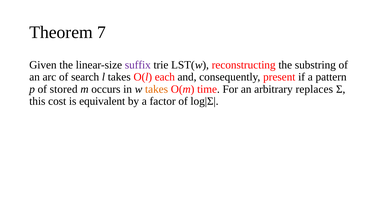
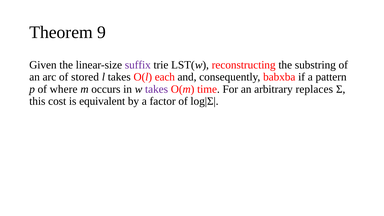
7: 7 -> 9 (102, 32)
search: search -> stored (85, 77)
present: present -> babxba (279, 77)
stored: stored -> where (64, 89)
takes colour: orange -> purple (157, 89)
